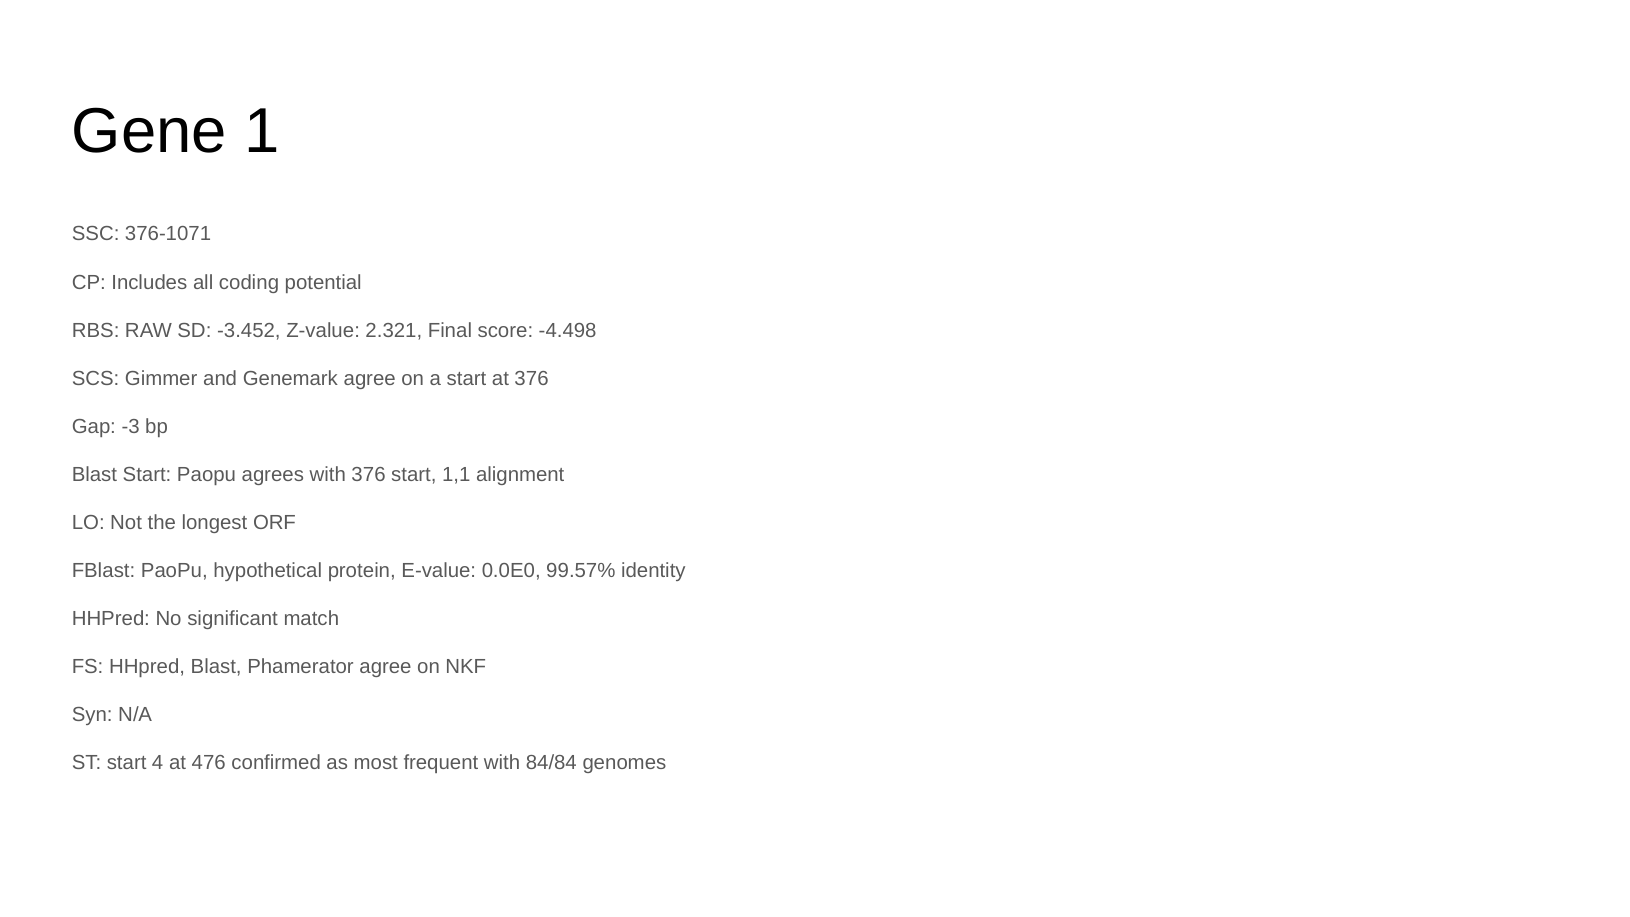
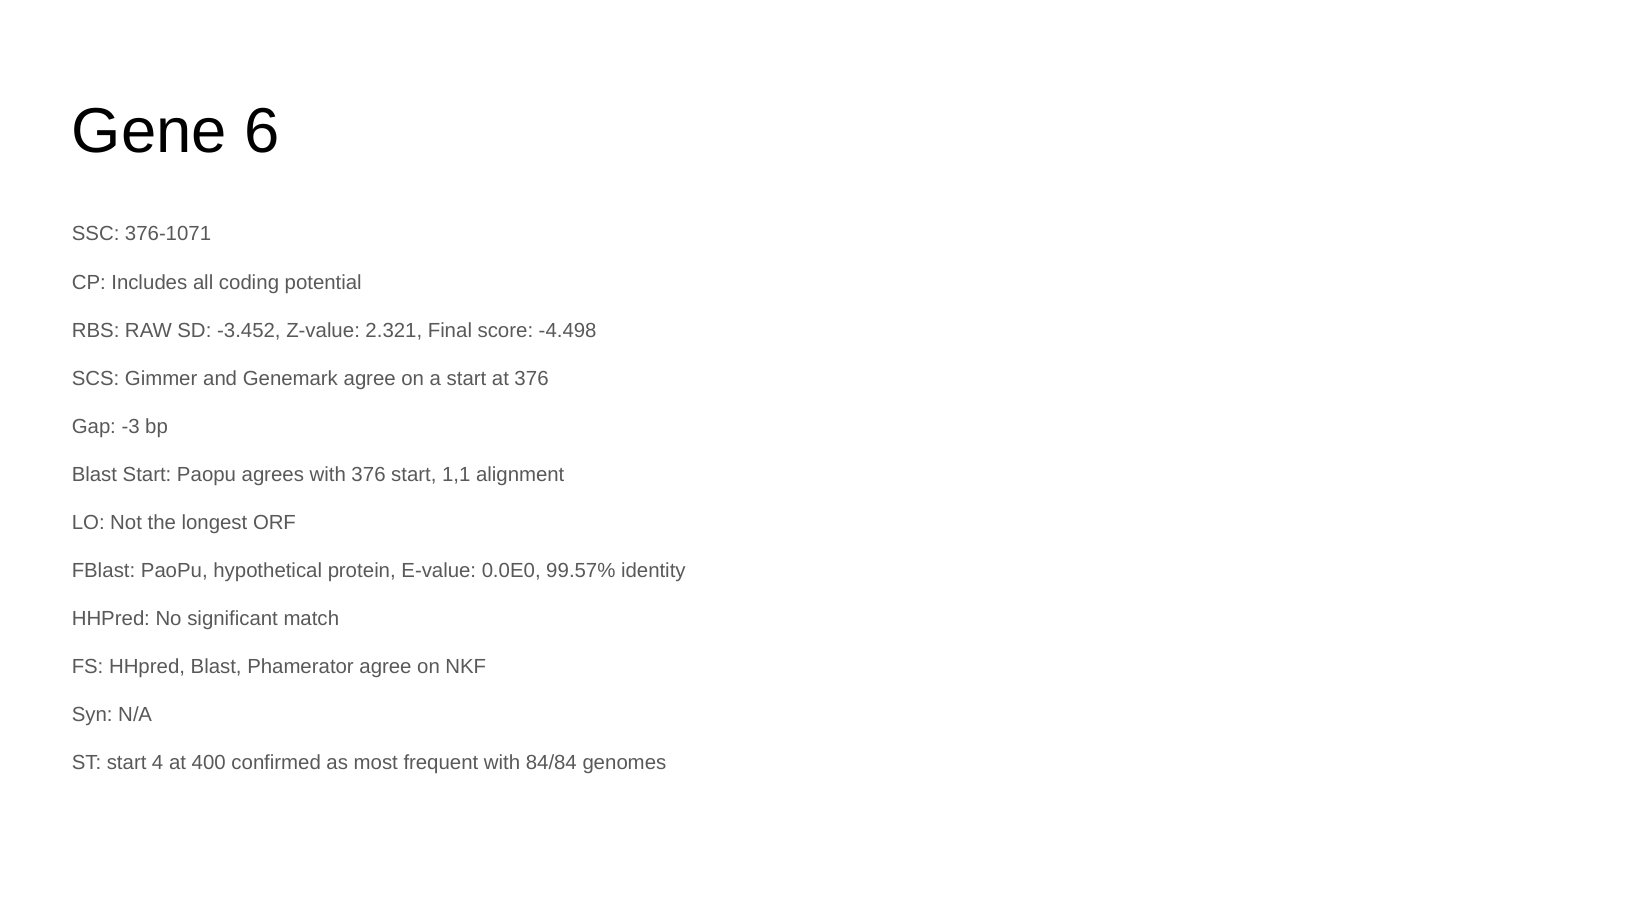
1: 1 -> 6 (262, 132)
476: 476 -> 400 (209, 762)
